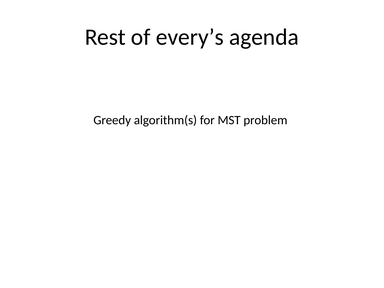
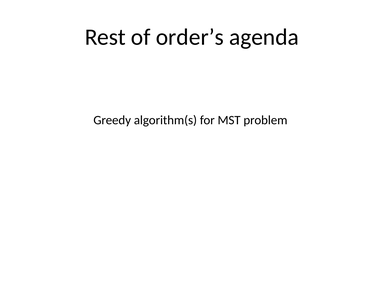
every’s: every’s -> order’s (190, 37)
